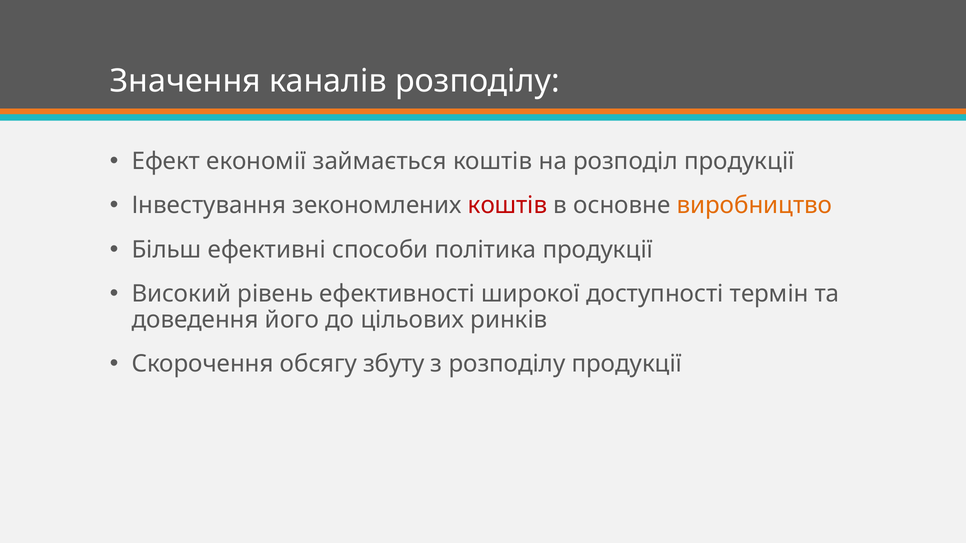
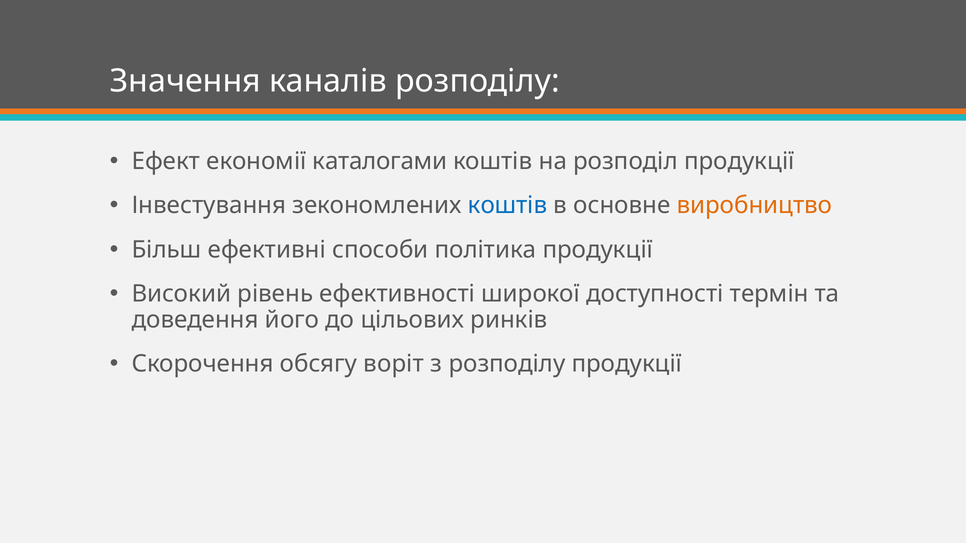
займається: займається -> каталогами (380, 161)
коштів colour: red -> blue (507, 206)
збуту: збуту -> воріт (394, 364)
